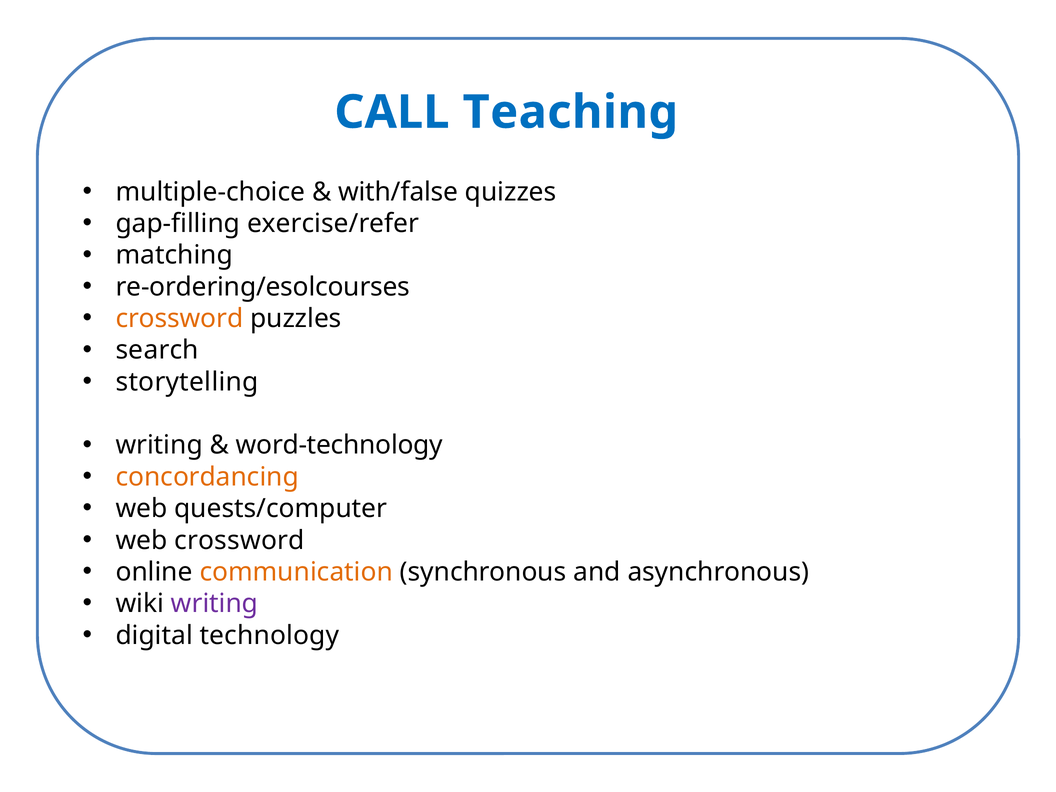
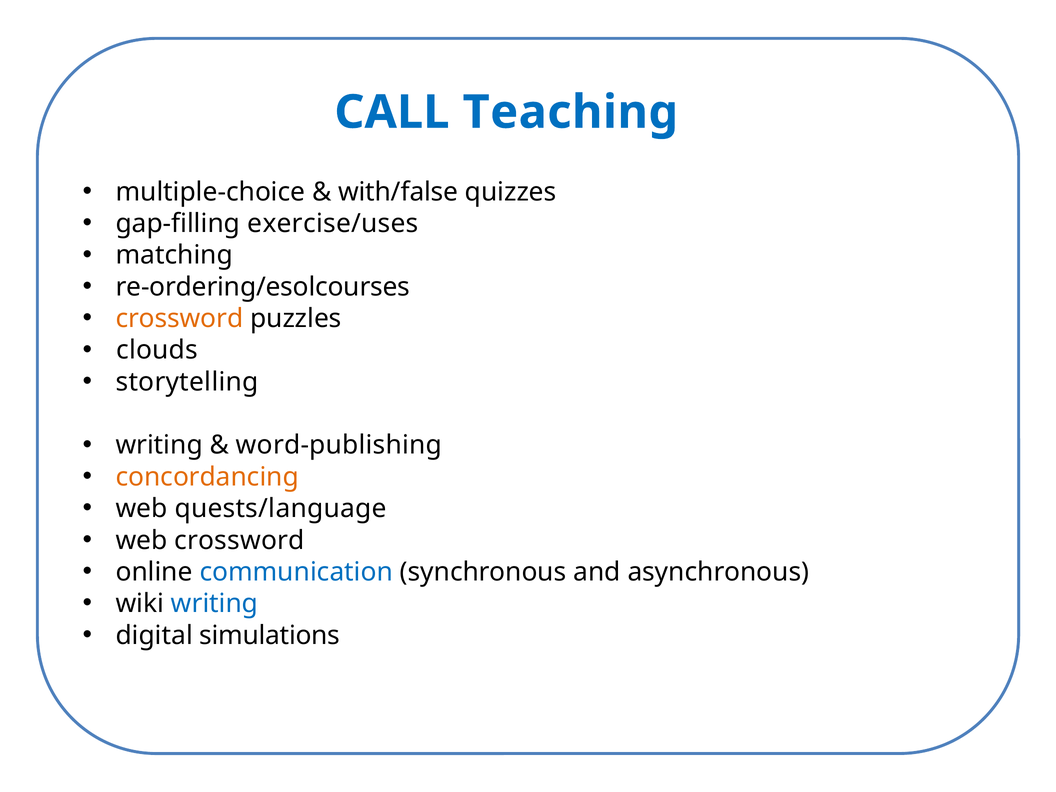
exercise/refer: exercise/refer -> exercise/uses (333, 224)
search: search -> clouds (157, 350)
word-technology: word-technology -> word-publishing (339, 445)
quests/computer: quests/computer -> quests/language (281, 509)
communication colour: orange -> blue (296, 572)
writing colour: purple -> blue (215, 604)
technology: technology -> simulations (270, 635)
